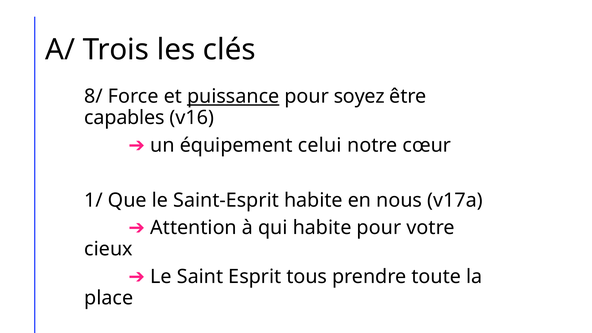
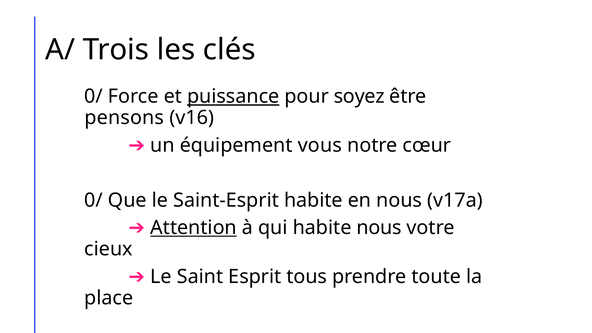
8/: 8/ -> 0/ (94, 96)
capables: capables -> pensons (124, 118)
celui: celui -> vous (320, 145)
1/: 1/ -> 0/ (94, 200)
Attention underline: none -> present (194, 228)
habite pour: pour -> nous (379, 228)
